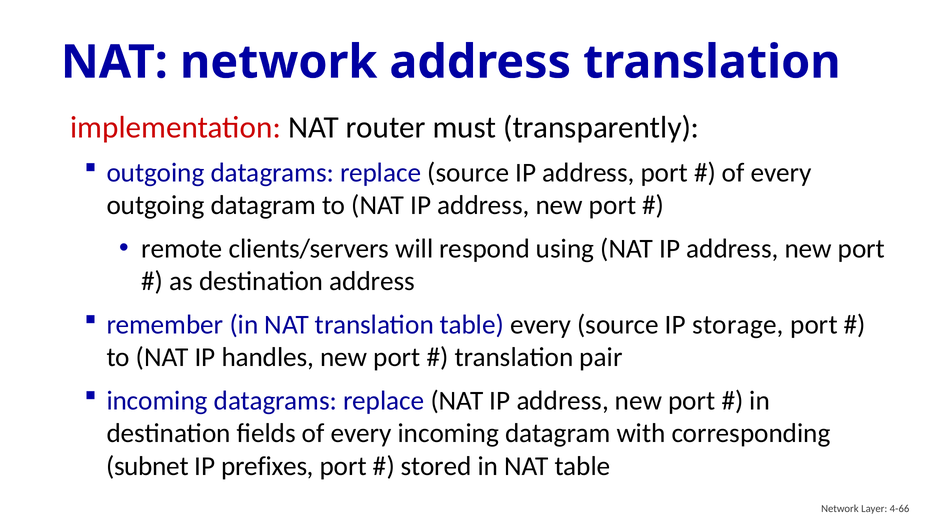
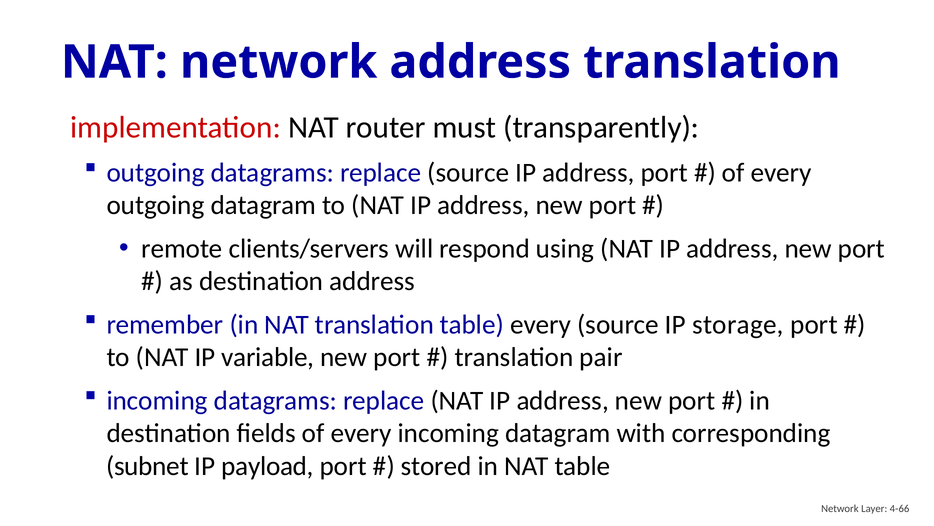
handles: handles -> variable (268, 357)
prefixes: prefixes -> payload (267, 465)
